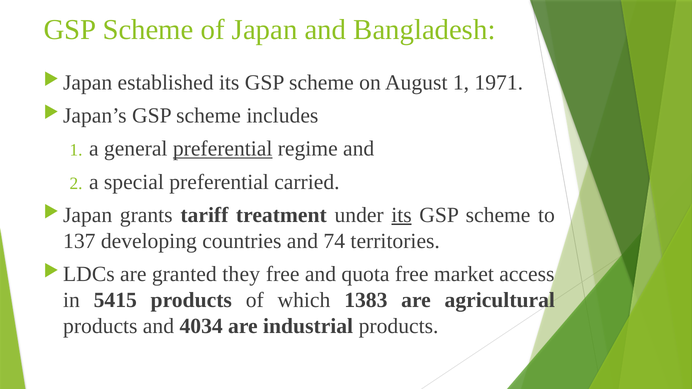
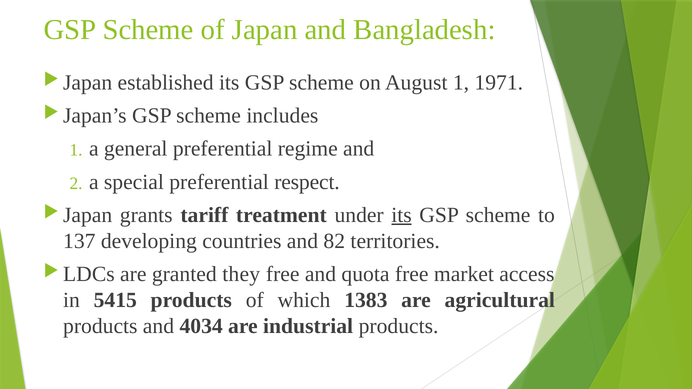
preferential underline: present -> none (223, 149)
carried: carried -> respect (307, 182)
74: 74 -> 82 (334, 241)
